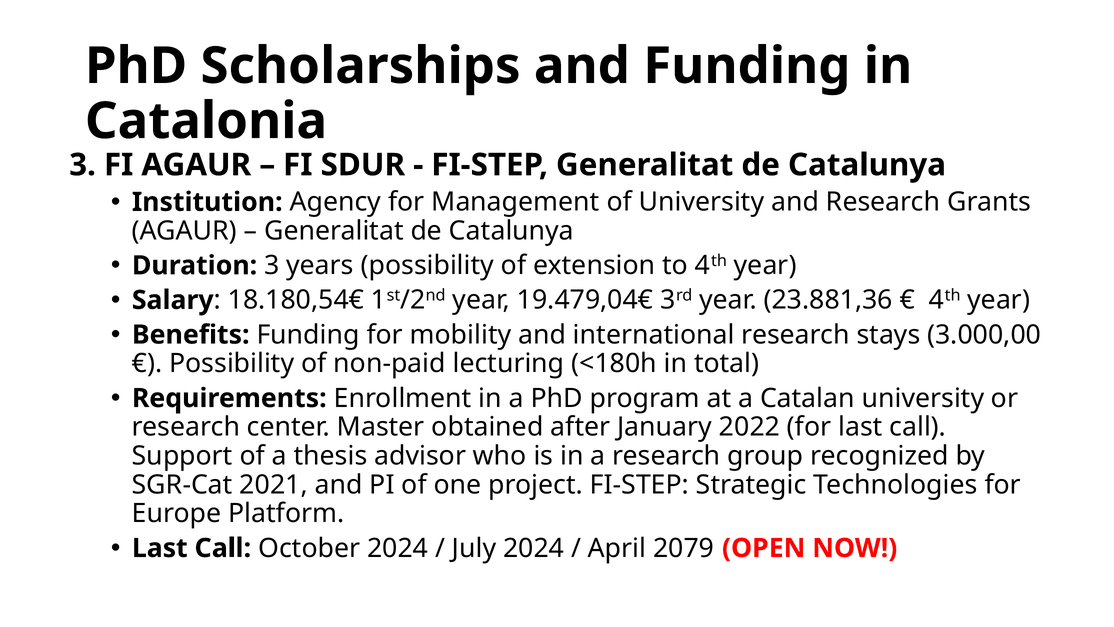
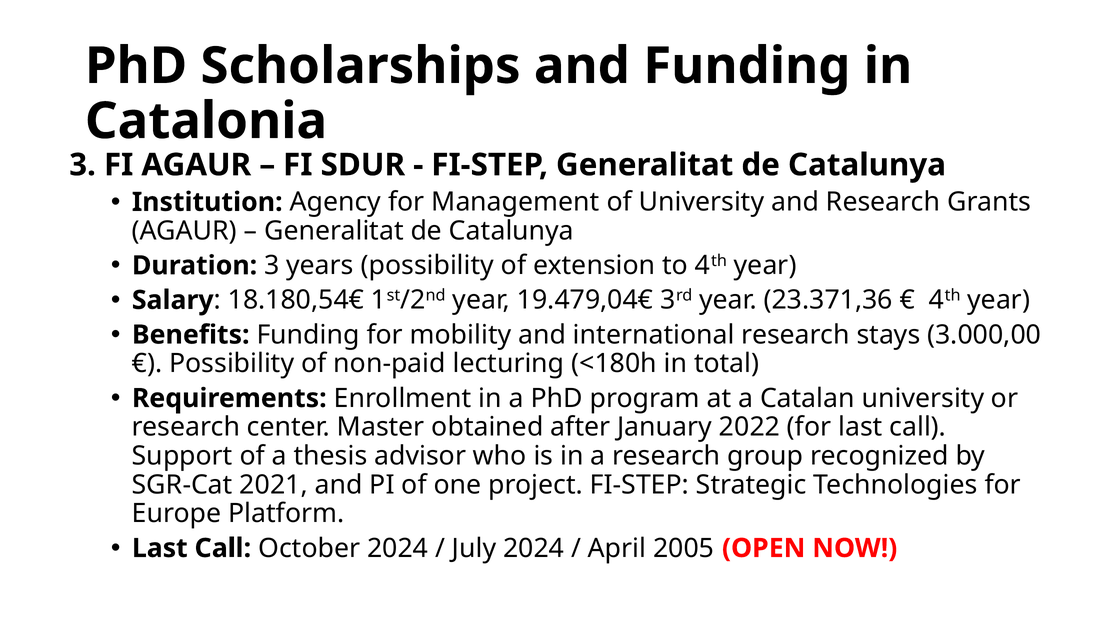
23.881,36: 23.881,36 -> 23.371,36 (828, 300)
2079: 2079 -> 2005 (684, 548)
